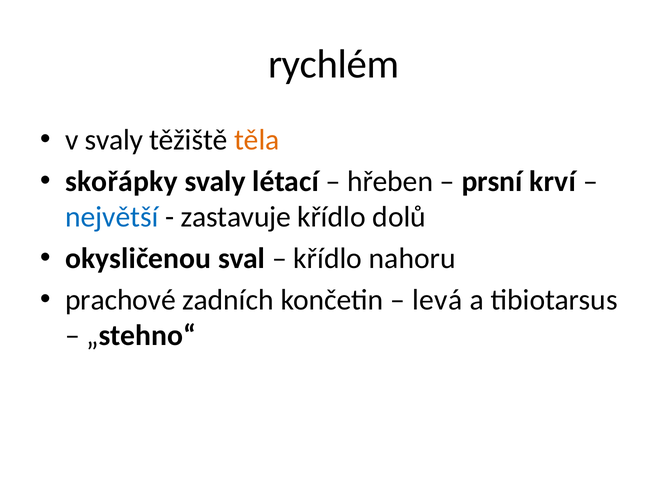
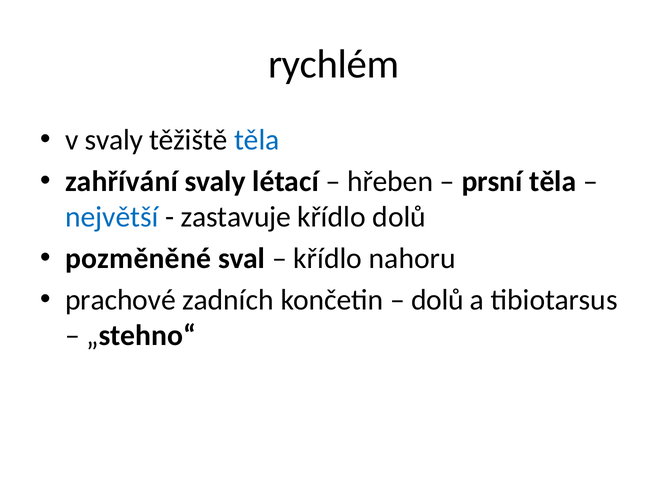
těla colour: orange -> blue (257, 140)
skořápky: skořápky -> zahřívání (121, 181)
prsní krví: krví -> těla (553, 181)
okysličenou: okysličenou -> pozměněné (138, 259)
levá: levá -> dolů (438, 300)
